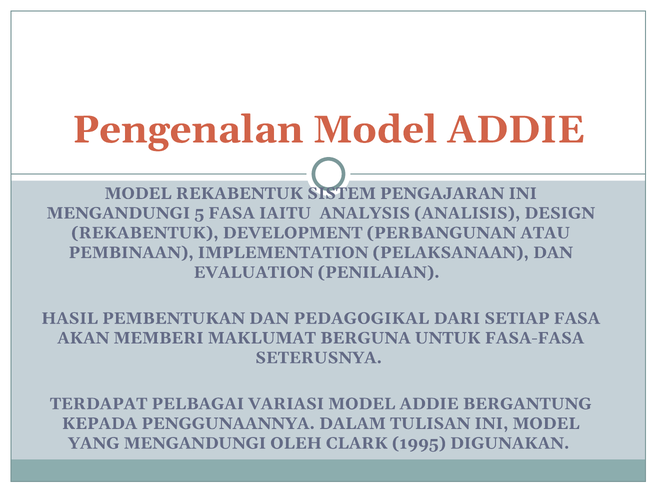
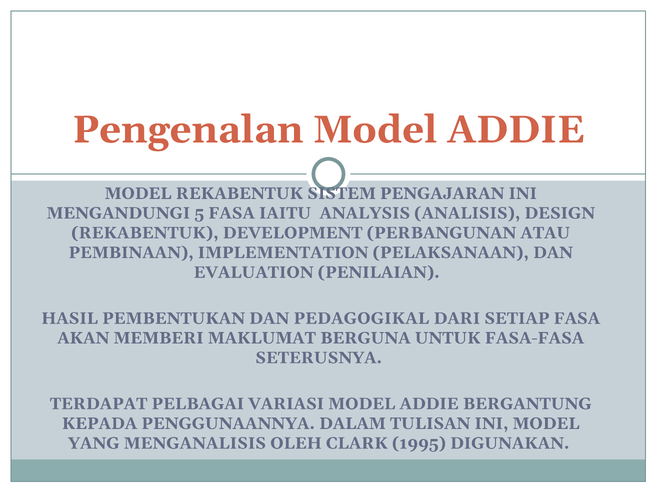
YANG MENGANDUNGI: MENGANDUNGI -> MENGANALISIS (195, 443)
